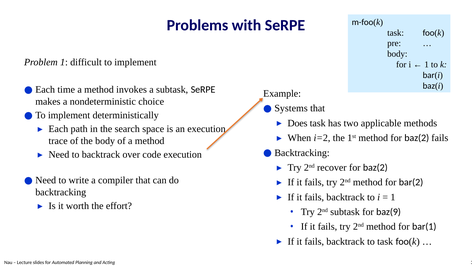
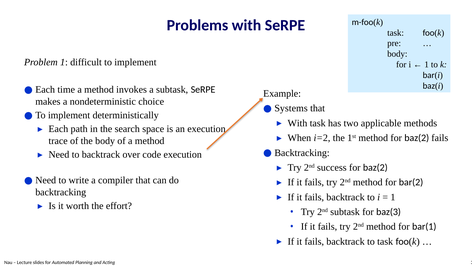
Does: Does -> With (297, 123)
recover: recover -> success (332, 167)
baz(9: baz(9 -> baz(3 (389, 212)
